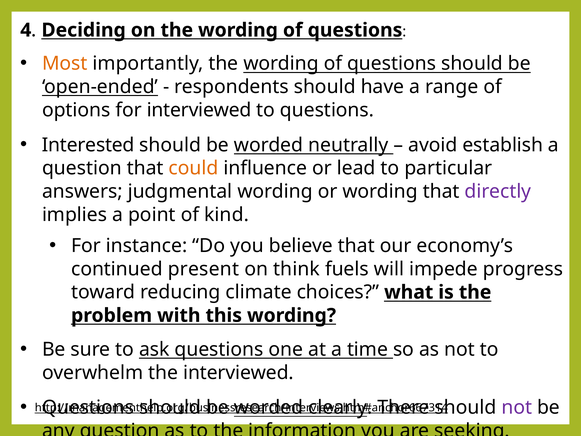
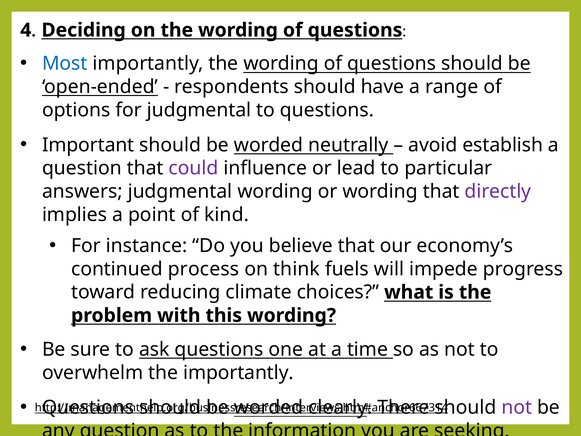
Most colour: orange -> blue (65, 64)
for interviewed: interviewed -> judgmental (199, 110)
Interested: Interested -> Important (88, 145)
could colour: orange -> purple (194, 168)
present: present -> process (203, 269)
the interviewed: interviewed -> importantly (238, 372)
